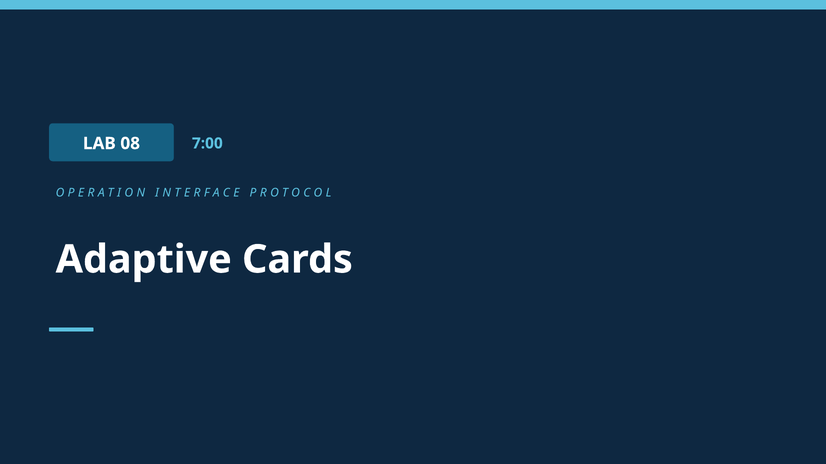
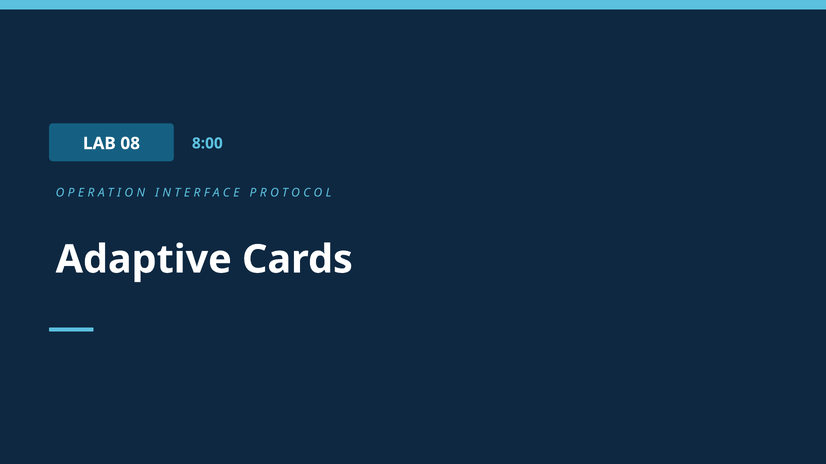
7:00: 7:00 -> 8:00 (207, 144)
